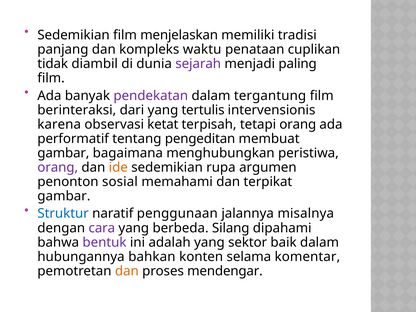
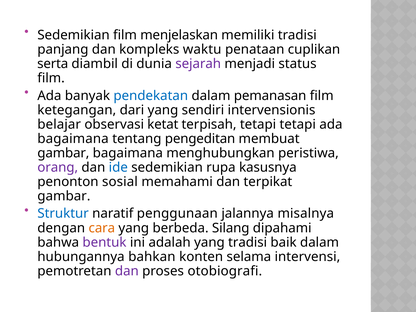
tidak: tidak -> serta (53, 64)
paling: paling -> status (298, 64)
pendekatan colour: purple -> blue (151, 96)
tergantung: tergantung -> pemanasan (270, 96)
berinteraksi: berinteraksi -> ketegangan (77, 110)
tertulis: tertulis -> sendiri (203, 110)
karena: karena -> belajar (59, 124)
tetapi orang: orang -> tetapi (298, 124)
performatif: performatif -> bagaimana (73, 139)
ide colour: orange -> blue (118, 167)
argumen: argumen -> kasusnya (268, 167)
cara colour: purple -> orange (102, 228)
yang sektor: sektor -> tradisi (248, 242)
komentar: komentar -> intervensi (307, 257)
dan colour: orange -> purple (127, 271)
mendengar: mendengar -> otobiografi (225, 271)
